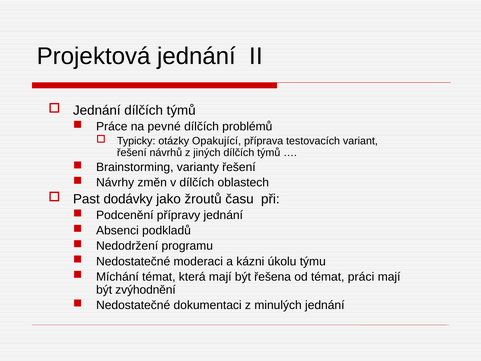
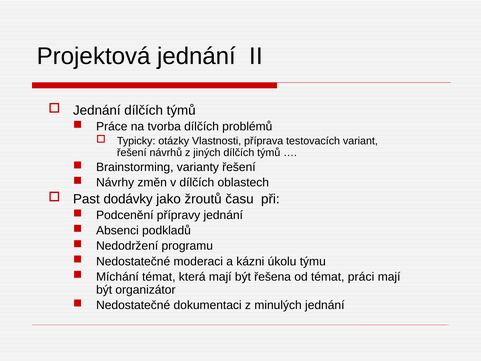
pevné: pevné -> tvorba (164, 127)
Opakující: Opakující -> Vlastnosti (217, 141)
zvýhodnění: zvýhodnění -> organizátor (145, 290)
